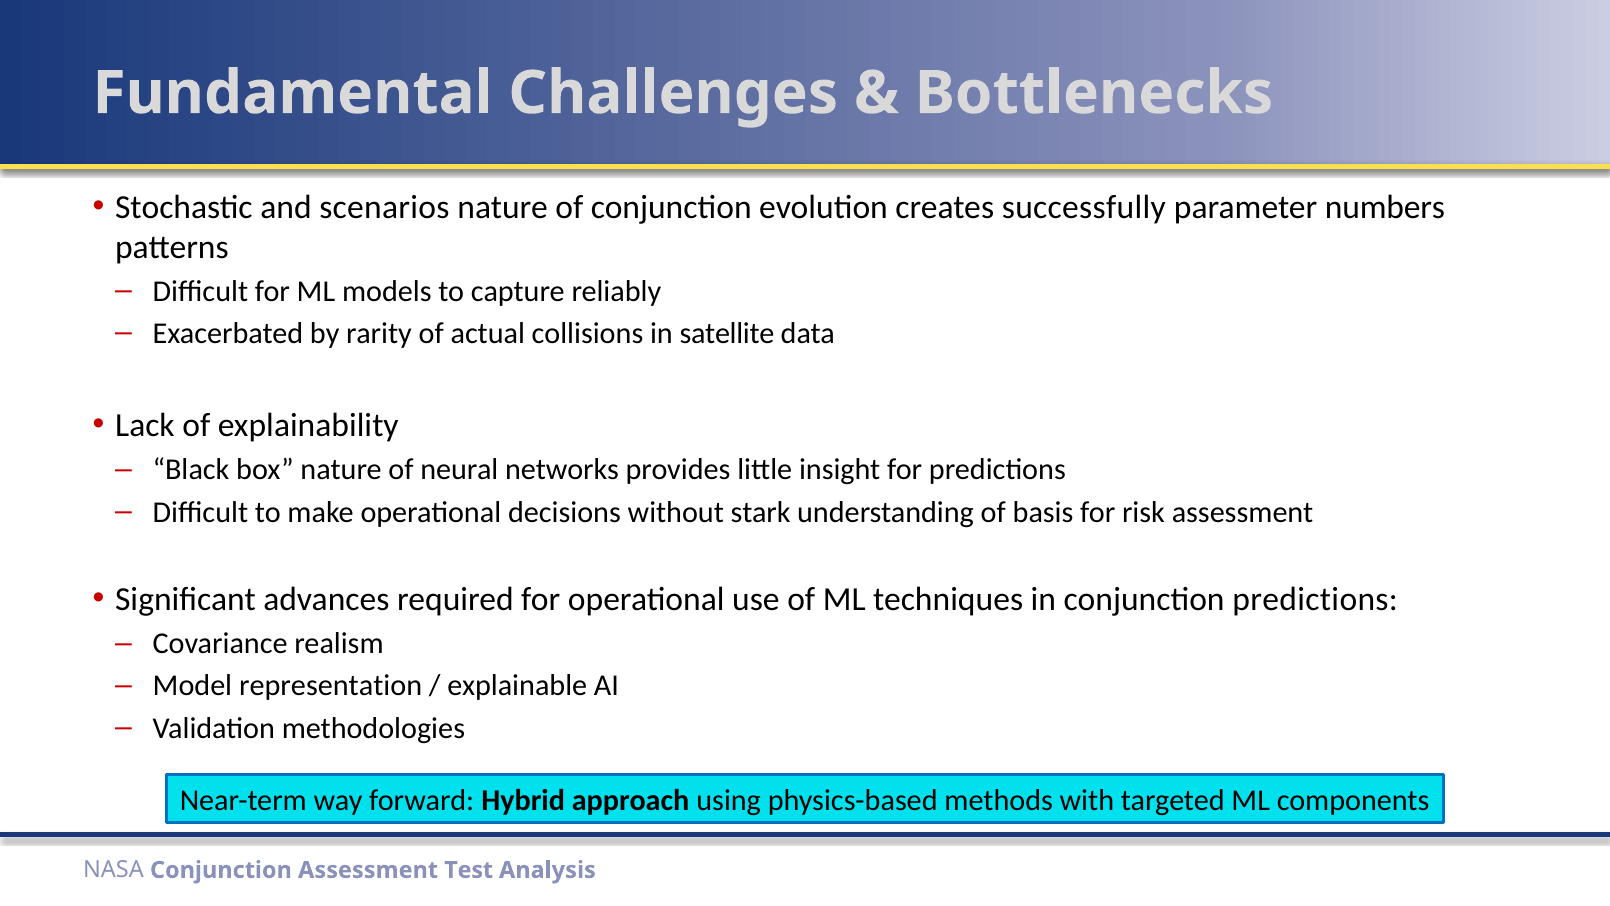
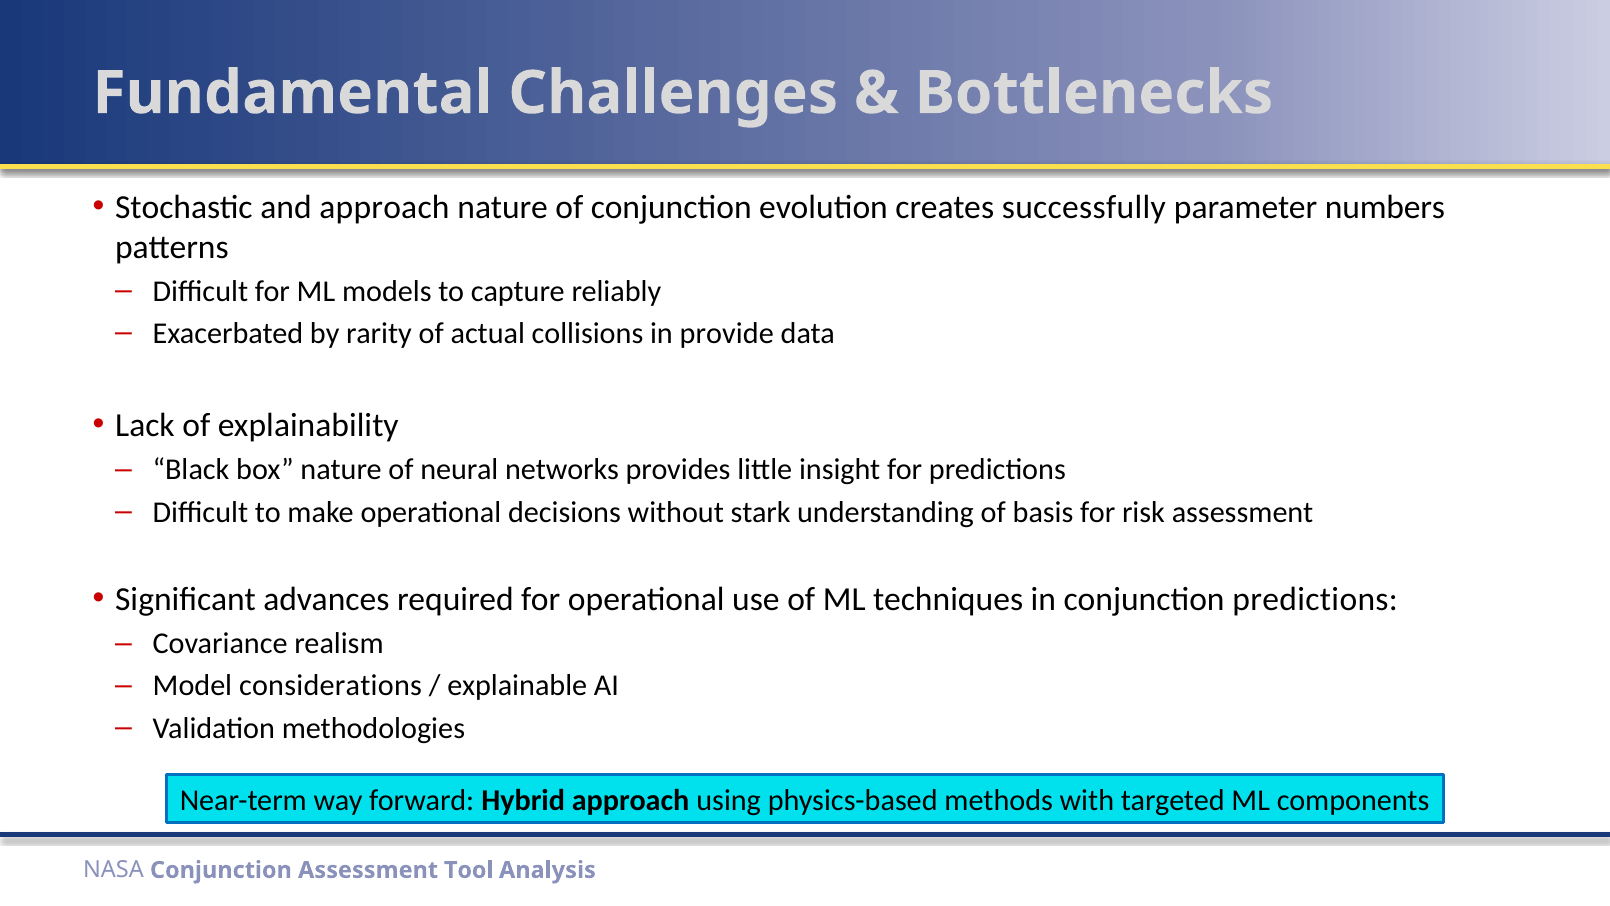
and scenarios: scenarios -> approach (384, 207)
satellite: satellite -> provide (727, 333)
representation: representation -> considerations (330, 686)
Test: Test -> Tool (469, 870)
